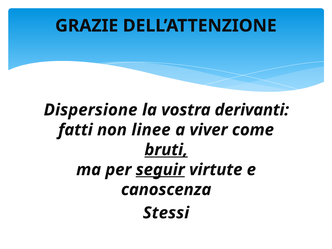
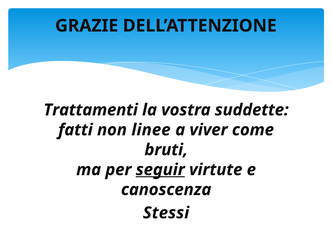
Dispersione: Dispersione -> Trattamenti (91, 110)
derivanti: derivanti -> suddette (252, 110)
bruti underline: present -> none (166, 150)
